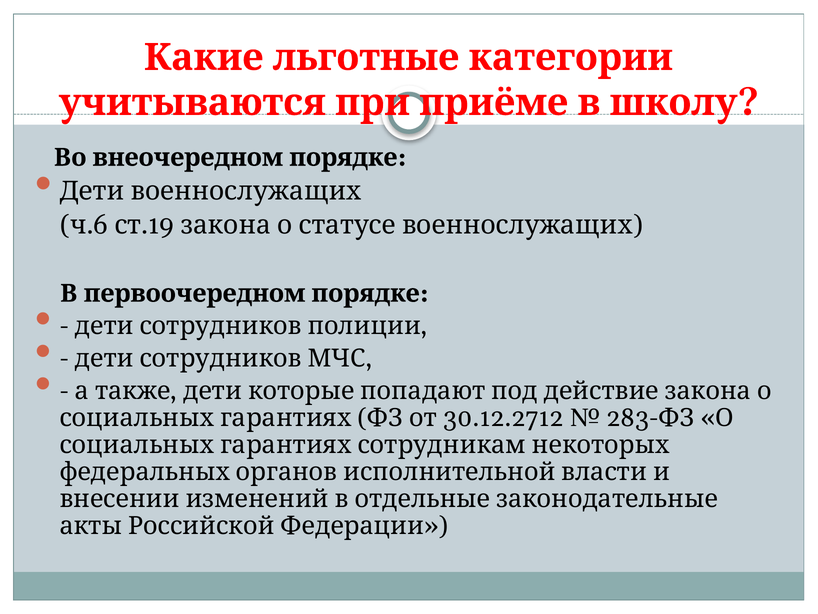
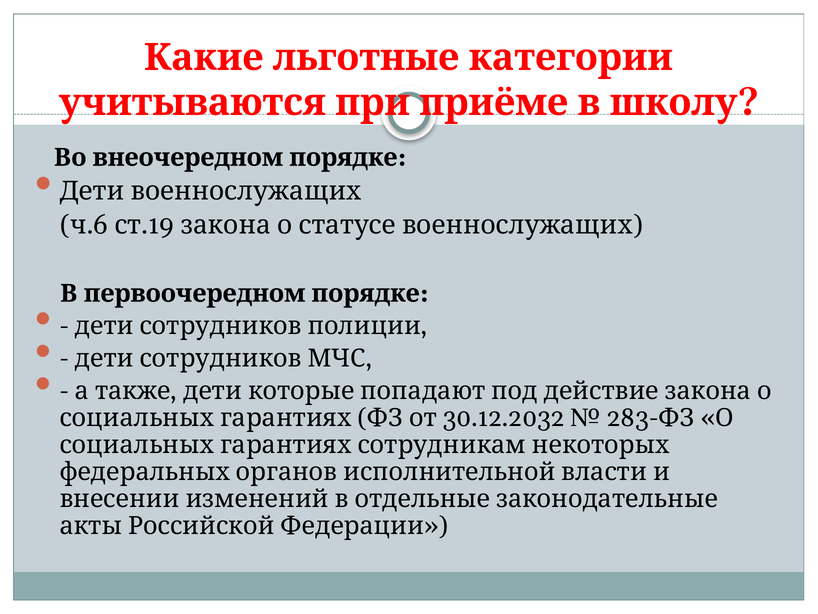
30.12.2712: 30.12.2712 -> 30.12.2032 (504, 418)
